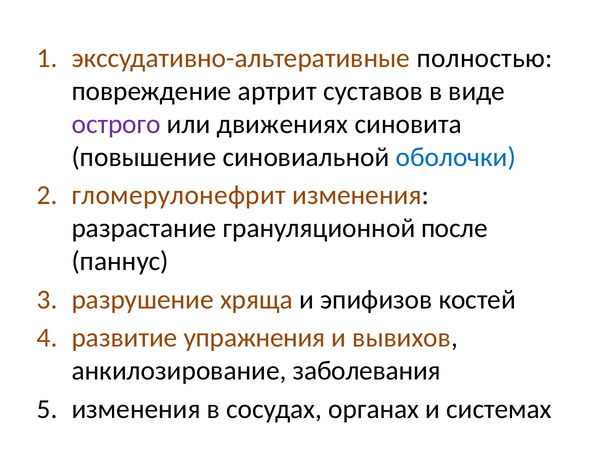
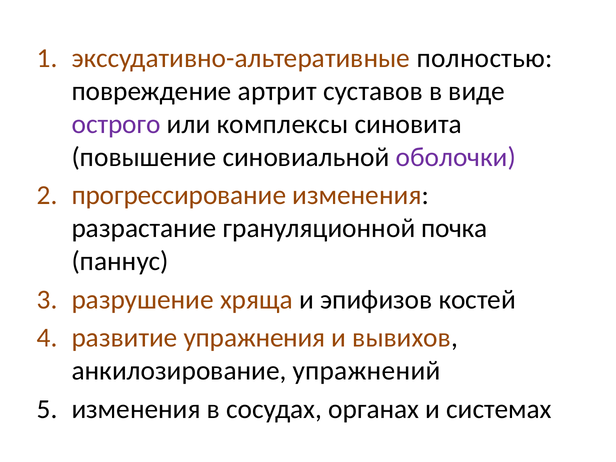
движениях: движениях -> комплексы (282, 124)
оболочки colour: blue -> purple (456, 157)
гломерулонефрит: гломерулонефрит -> прогрессирование (179, 195)
после: после -> почка (454, 228)
заболевания: заболевания -> упражнений (367, 371)
